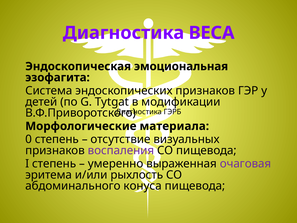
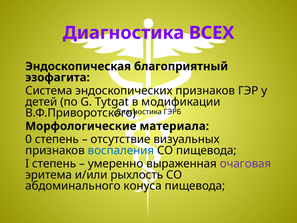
ВЕСА: ВЕСА -> ВСЕХ (212, 33)
эмоциональная: эмоциональная -> благоприятный (181, 66)
воспаления colour: purple -> blue (121, 150)
